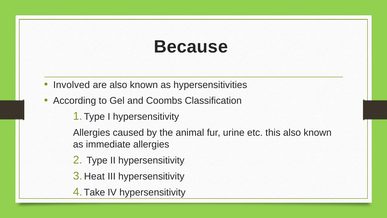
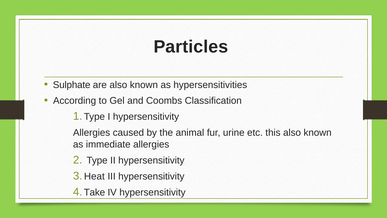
Because: Because -> Particles (191, 47)
Involved: Involved -> Sulphate (72, 85)
